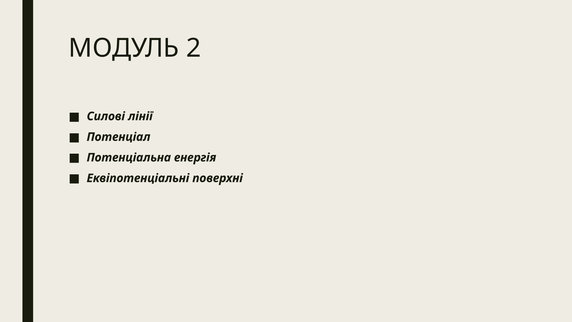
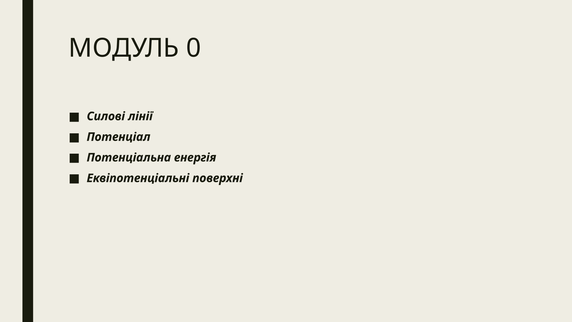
2: 2 -> 0 (194, 48)
